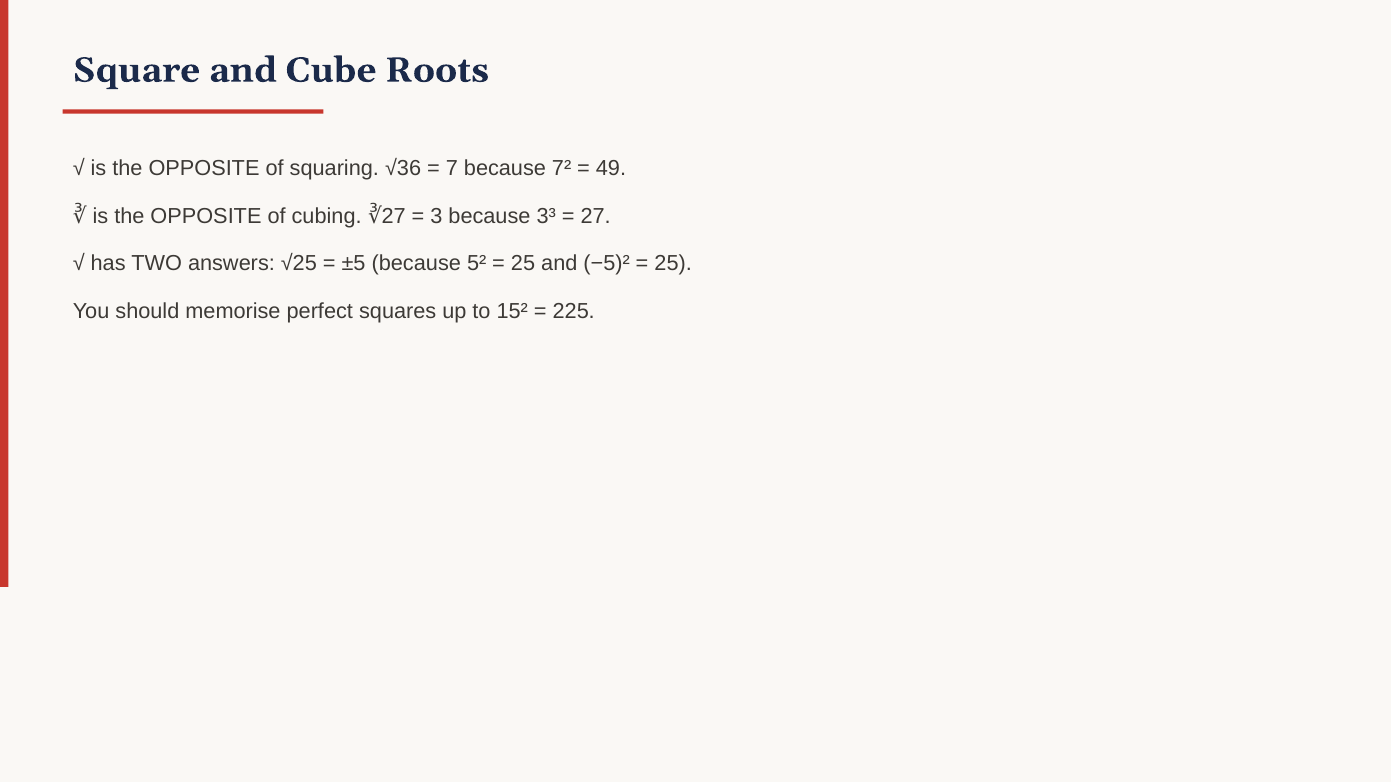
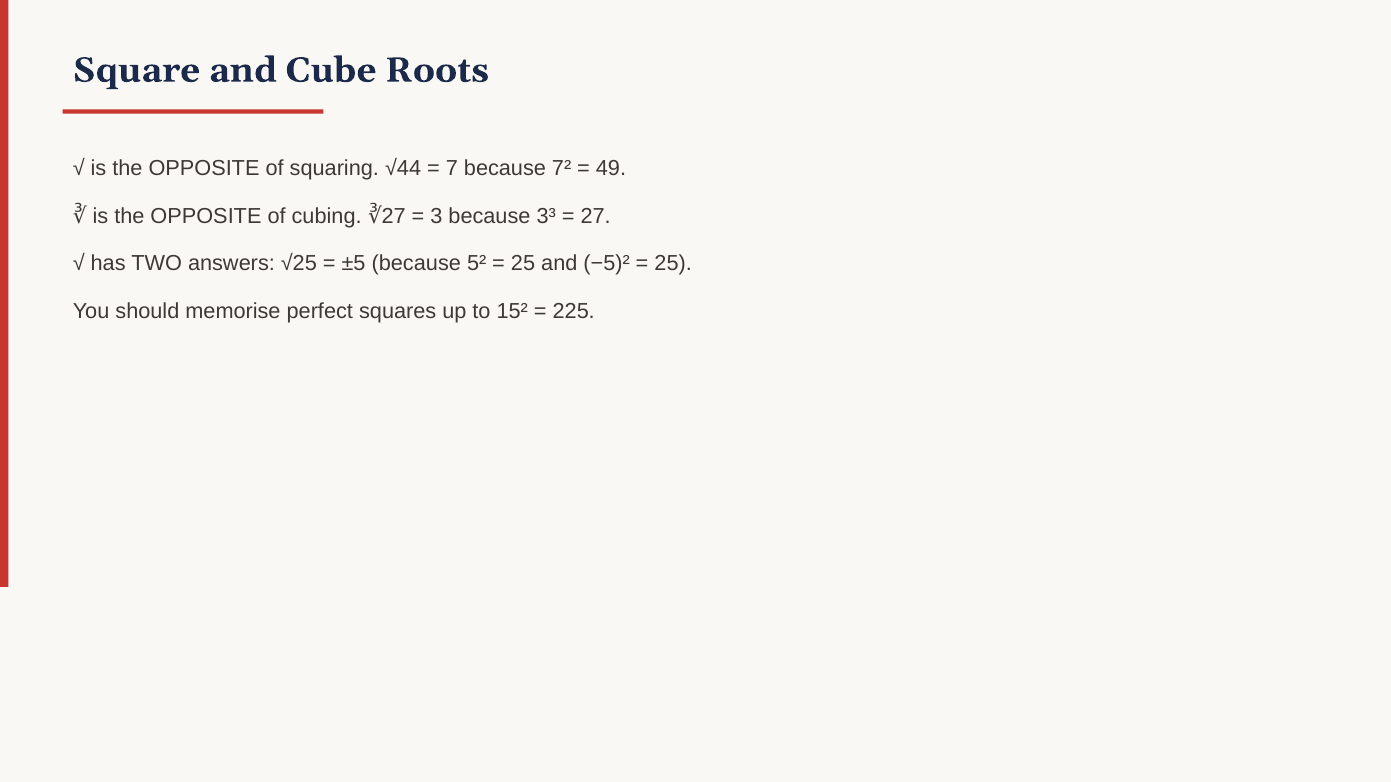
√36: √36 -> √44 (403, 168)
